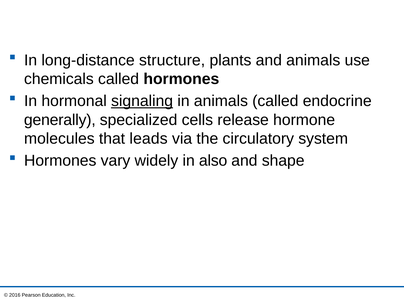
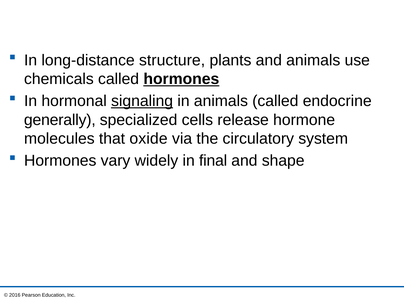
hormones underline: none -> present (181, 79)
leads: leads -> oxide (149, 139)
also: also -> final (213, 161)
